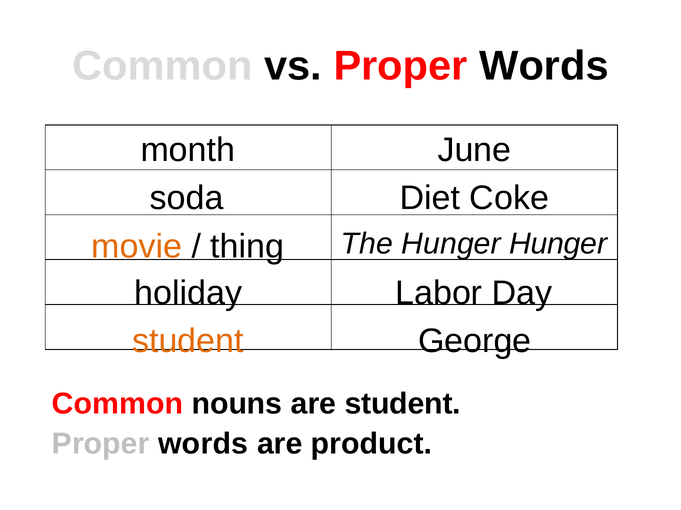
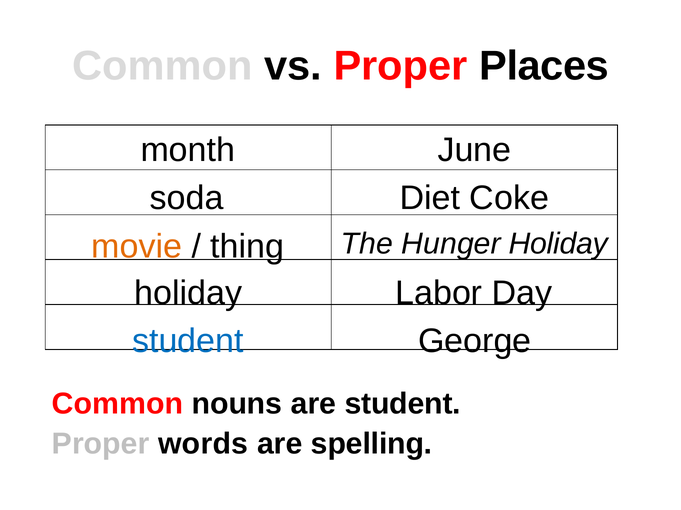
vs Proper Words: Words -> Places (544, 66)
Hunger Hunger: Hunger -> Holiday (558, 244)
student colour: orange -> blue (188, 341)
product: product -> spelling (372, 445)
